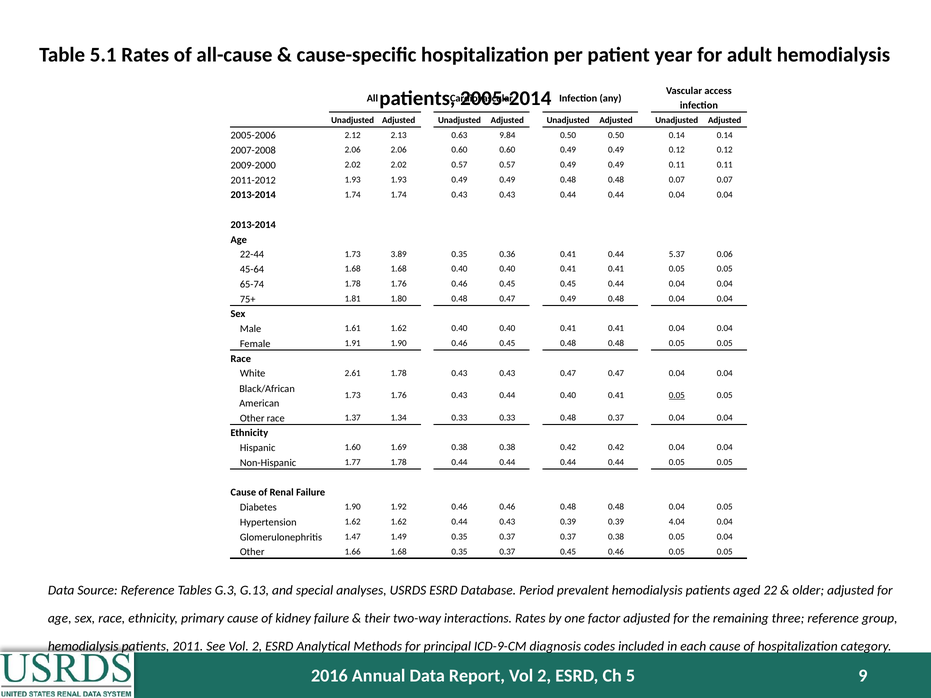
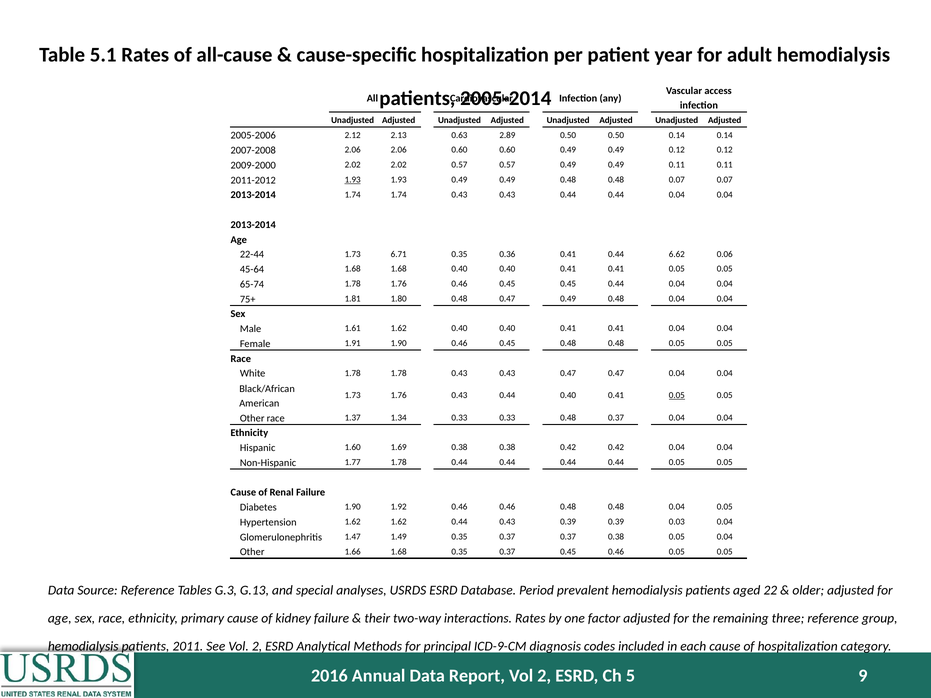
9.84: 9.84 -> 2.89 (507, 135)
1.93 underline: none -> present (353, 180)
3.89: 3.89 -> 6.71 (399, 254)
5.37: 5.37 -> 6.62 (677, 254)
White 2.61: 2.61 -> 1.78 (353, 373)
4.04: 4.04 -> 0.03 (677, 522)
